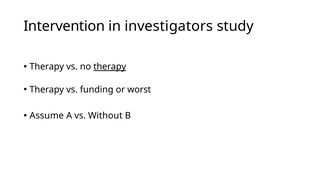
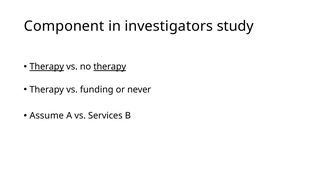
Intervention: Intervention -> Component (64, 26)
Therapy underline: none -> present (47, 67)
worst: worst -> never (139, 90)
Without: Without -> Services (105, 116)
